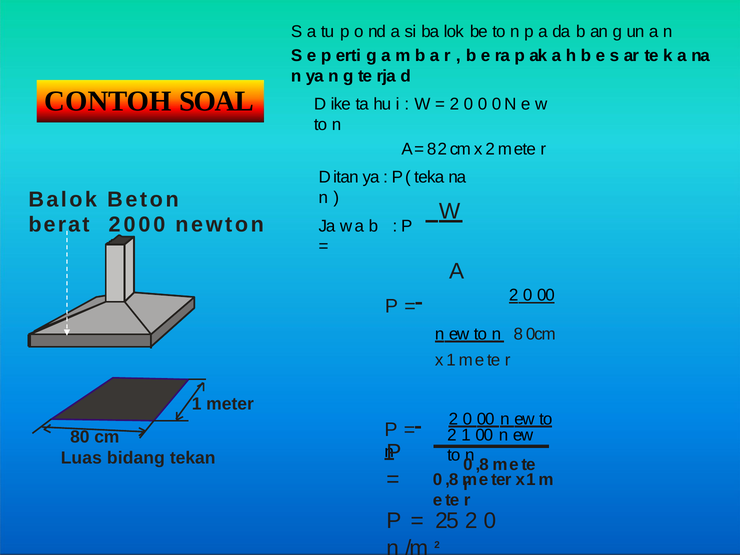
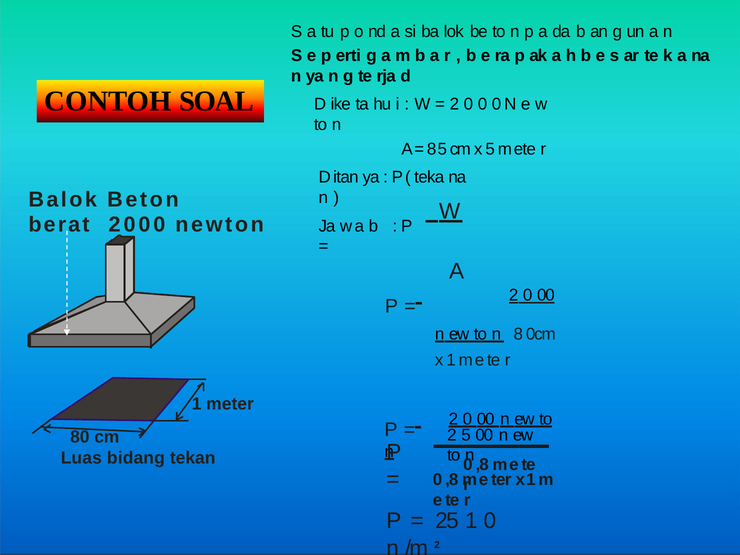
8 2: 2 -> 5 (442, 149)
x 2: 2 -> 5 (490, 149)
2 1: 1 -> 5 (466, 435)
25 2: 2 -> 1 (471, 521)
